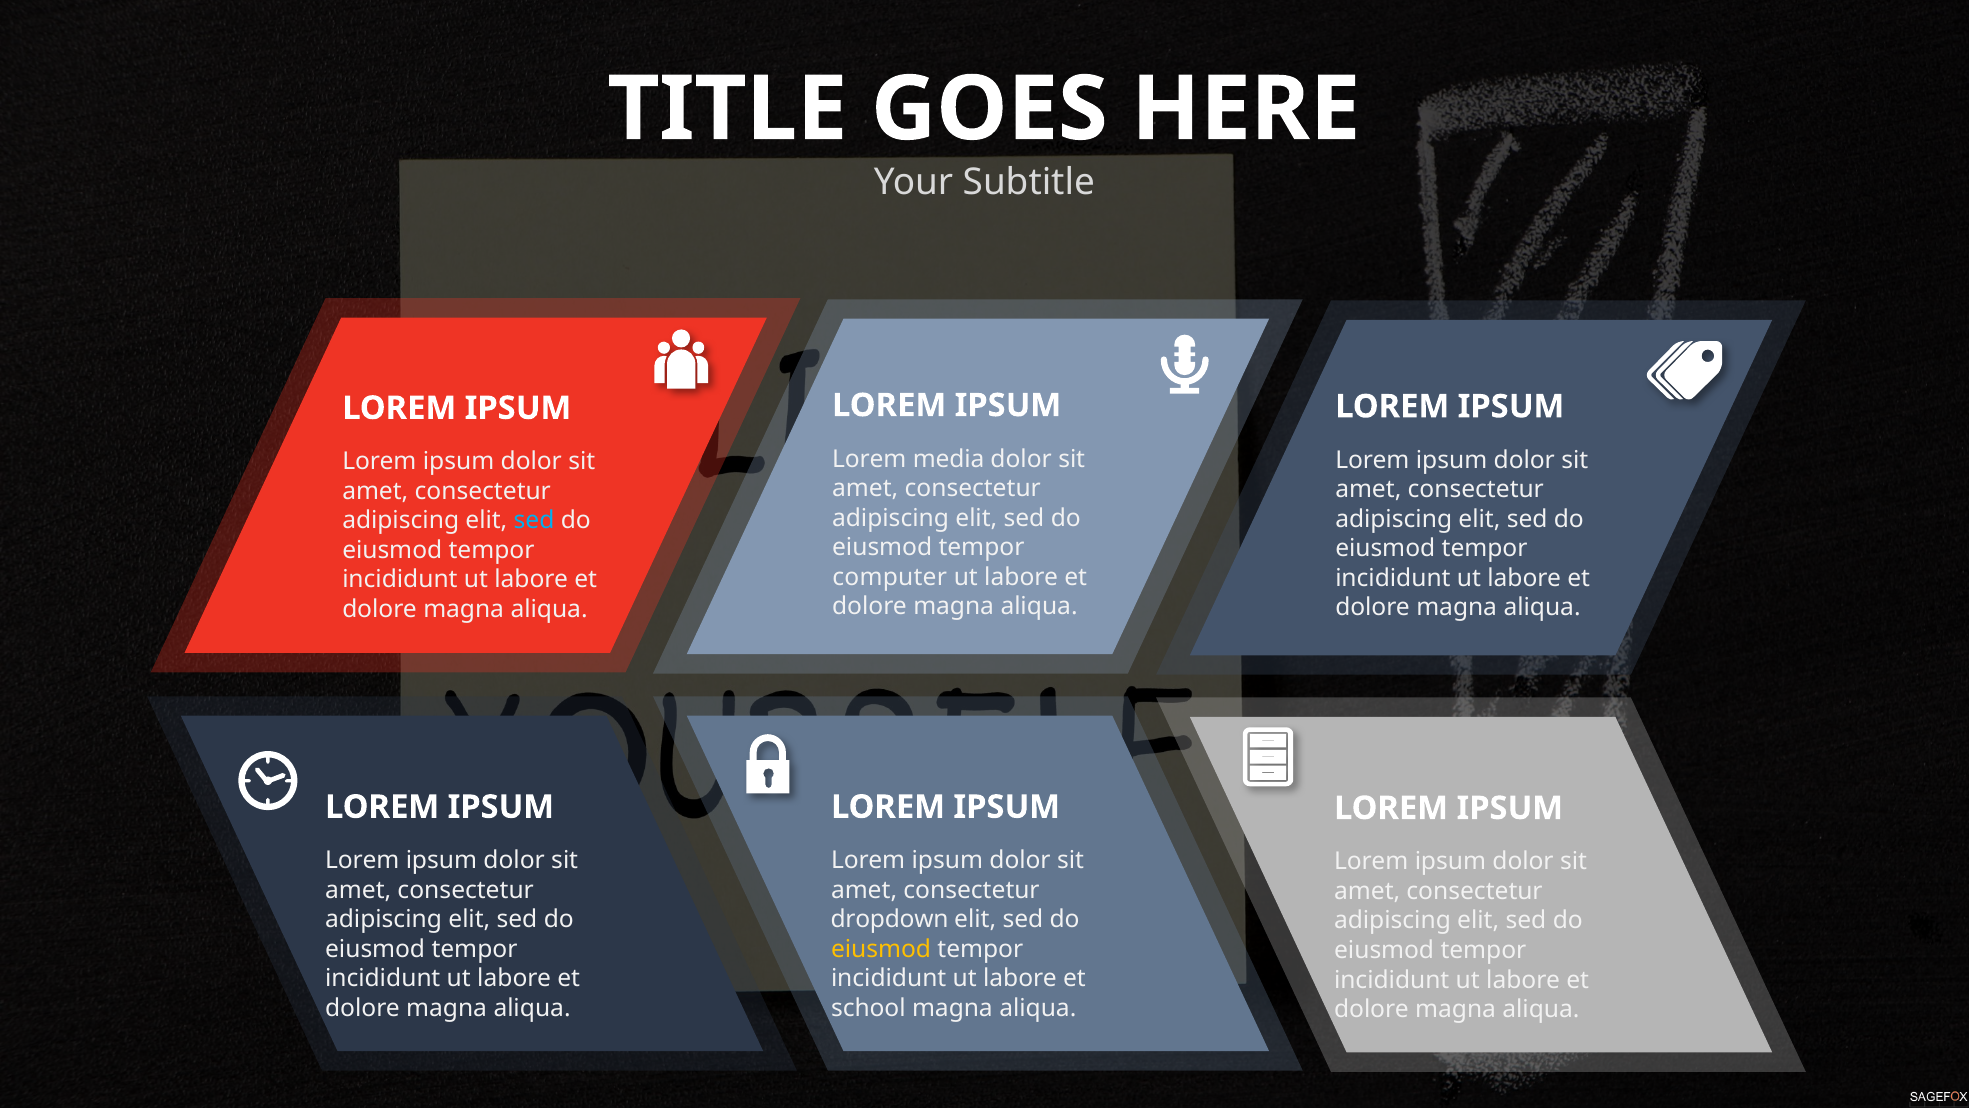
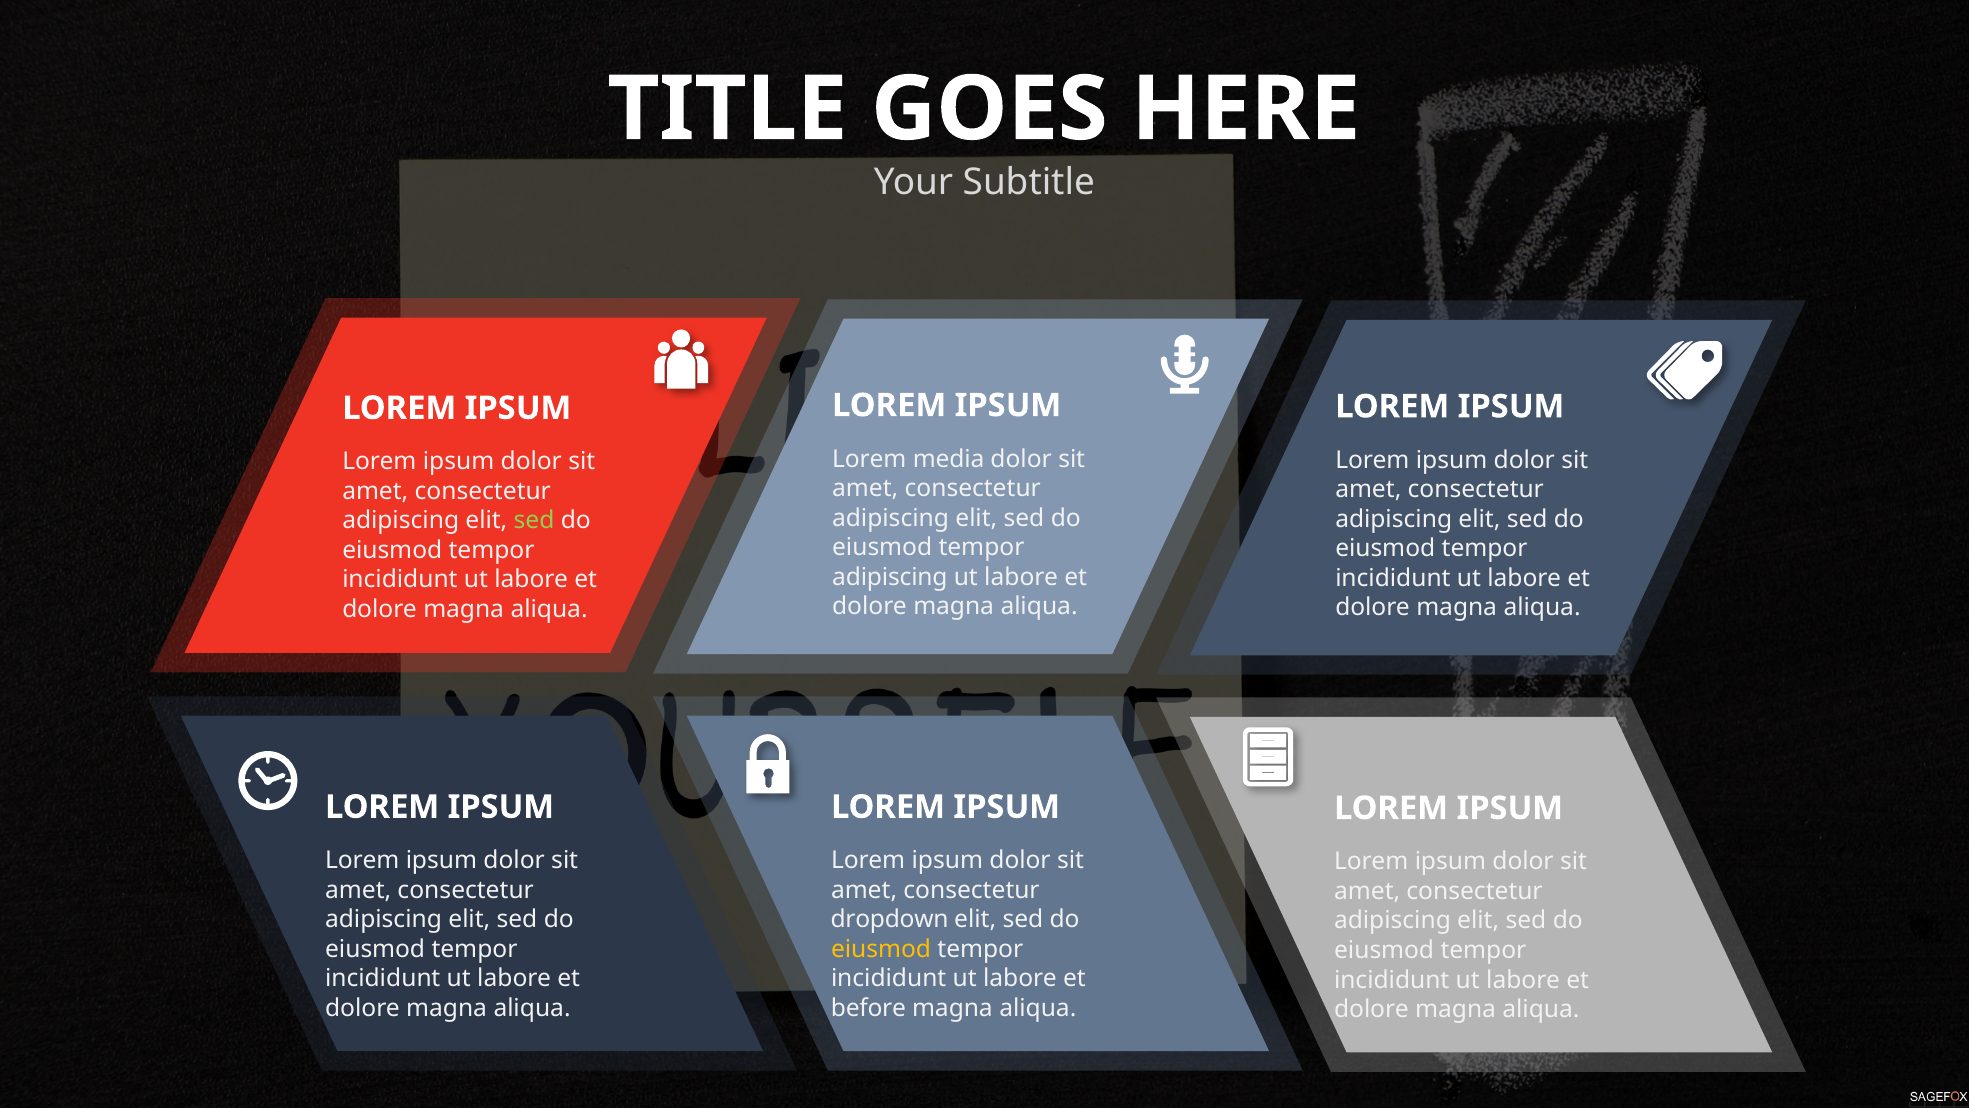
sed colour: light blue -> light green (534, 521)
computer: computer -> adipiscing (890, 577)
school: school -> before (868, 1008)
